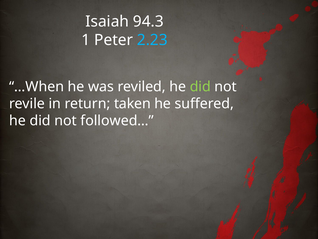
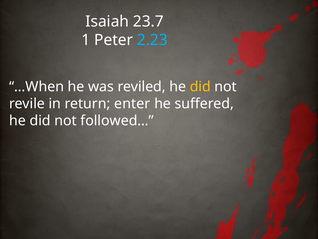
94.3: 94.3 -> 23.7 (148, 21)
did colour: light green -> yellow (200, 86)
taken: taken -> enter (132, 103)
